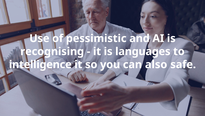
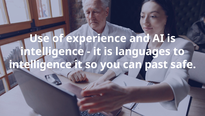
pessimistic: pessimistic -> experience (96, 38)
recognising: recognising -> intelligence (52, 51)
also: also -> past (156, 64)
